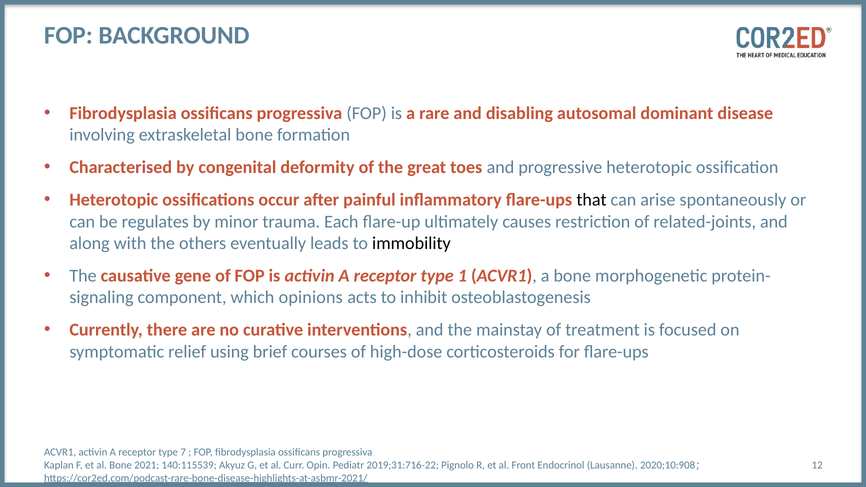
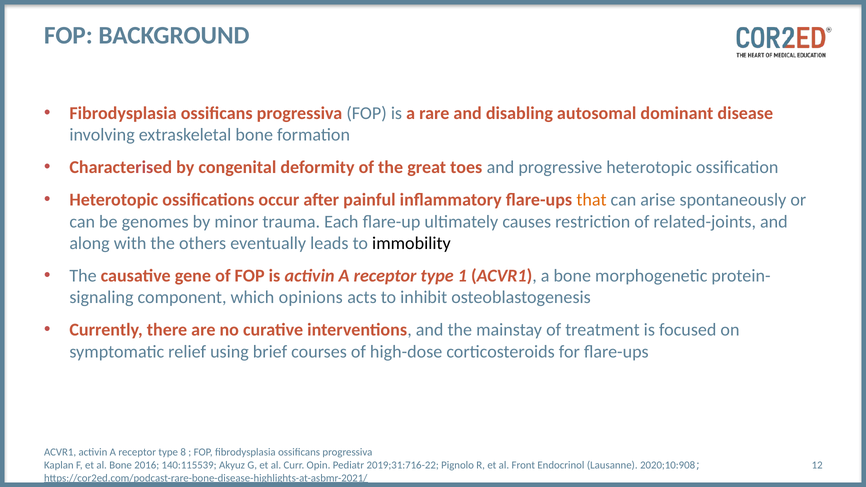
that colour: black -> orange (592, 200)
regulates: regulates -> genomes (155, 222)
7: 7 -> 8 (183, 452)
2021: 2021 -> 2016 (147, 465)
